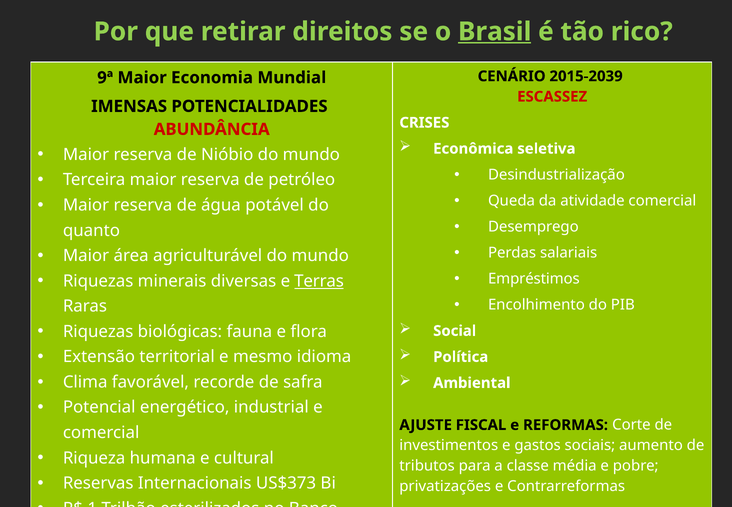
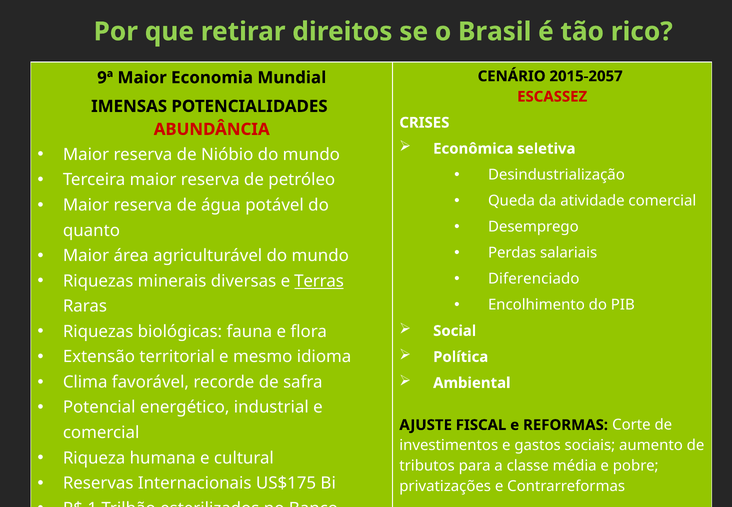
Brasil underline: present -> none (495, 32)
2015-2039: 2015-2039 -> 2015-2057 (586, 76)
Empréstimos: Empréstimos -> Diferenciado (534, 279)
US$373: US$373 -> US$175 (286, 483)
